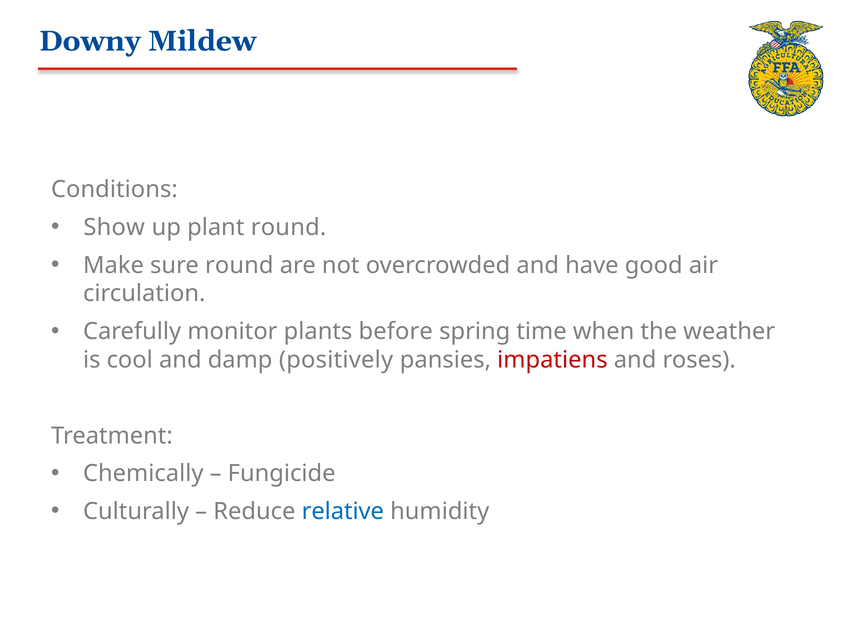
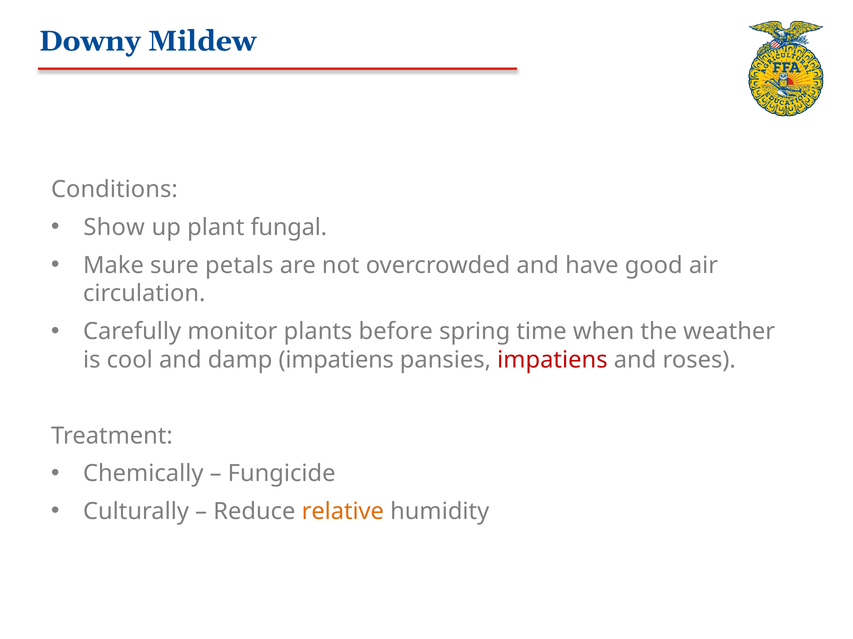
plant round: round -> fungal (289, 228)
sure round: round -> petals (239, 266)
damp positively: positively -> impatiens (336, 360)
relative colour: blue -> orange (343, 512)
